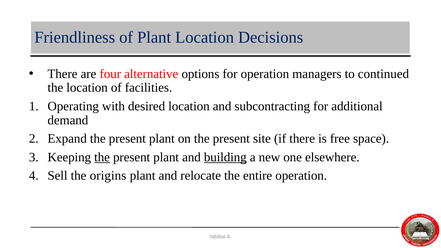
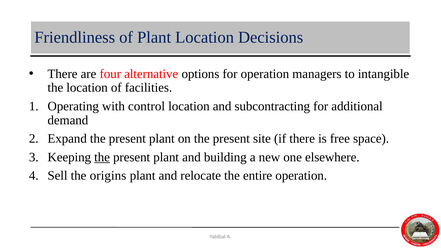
continued: continued -> intangible (384, 74)
desired: desired -> control (147, 106)
building underline: present -> none (225, 157)
